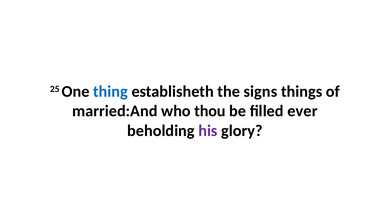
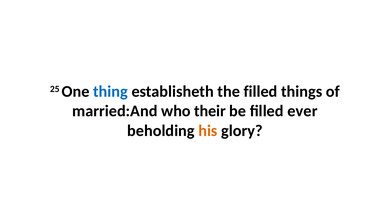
the signs: signs -> filled (260, 91)
thou: thou -> their (210, 111)
his colour: purple -> orange (208, 130)
